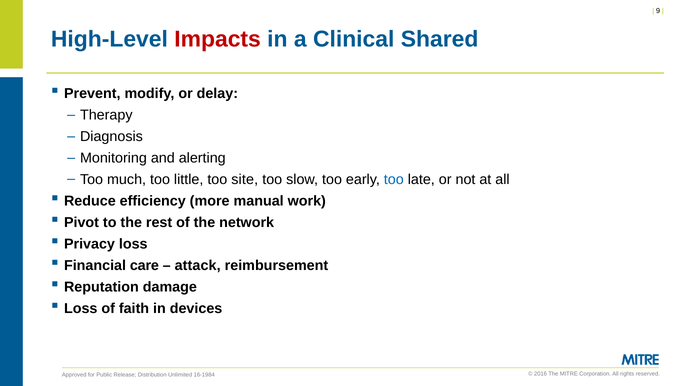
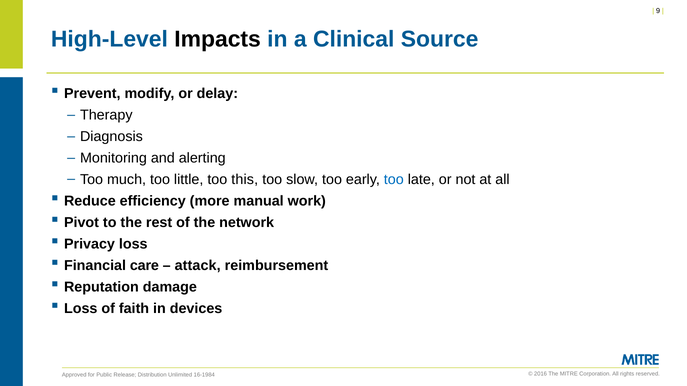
Impacts colour: red -> black (218, 39)
Shared: Shared -> Source (440, 39)
site: site -> this (245, 180)
